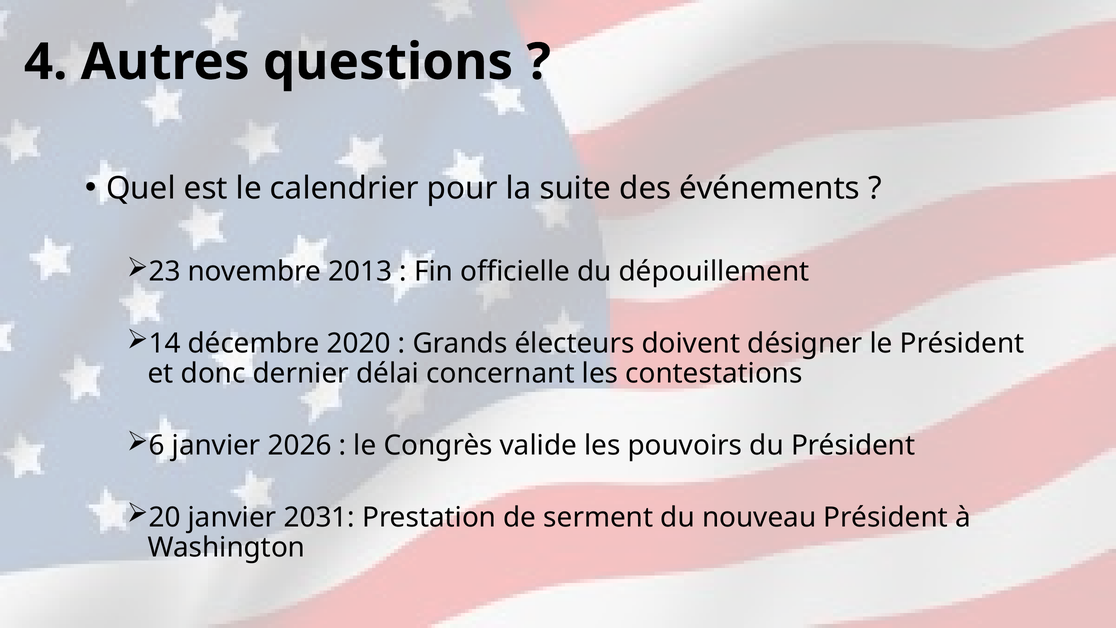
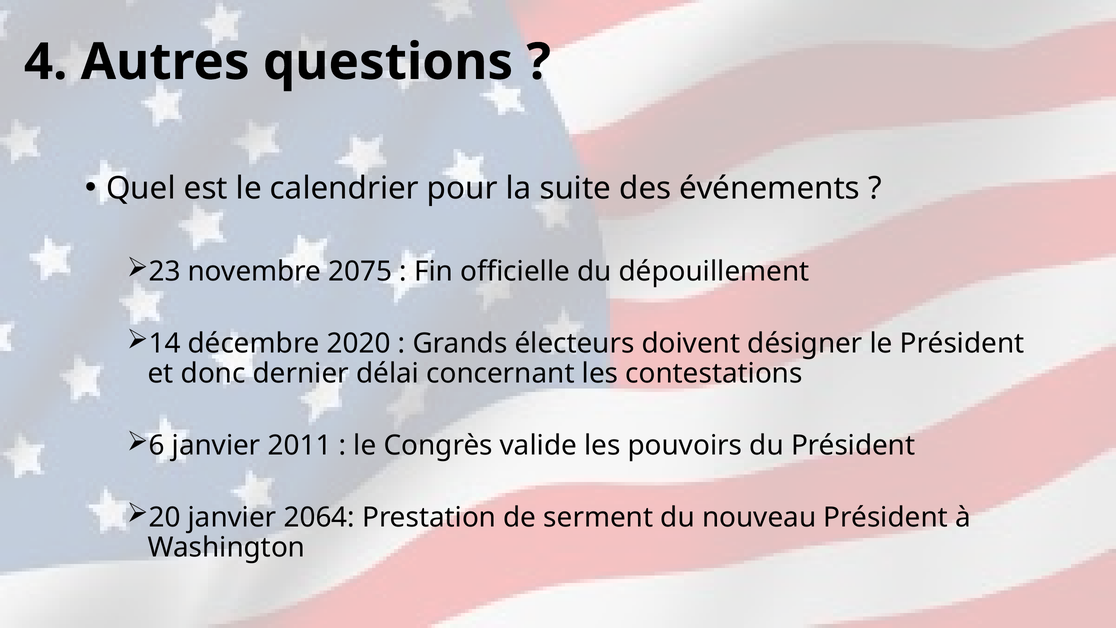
2013: 2013 -> 2075 (360, 271)
2026: 2026 -> 2011 (300, 445)
2031: 2031 -> 2064 (319, 517)
